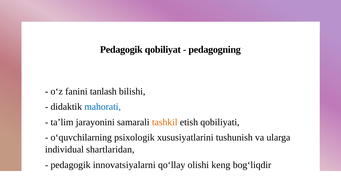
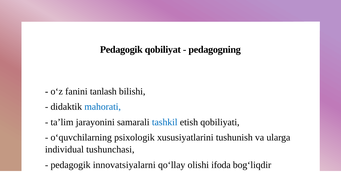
tashkil colour: orange -> blue (165, 122)
shartlaridan: shartlaridan -> tushunchasi (110, 149)
keng: keng -> ifoda (221, 165)
